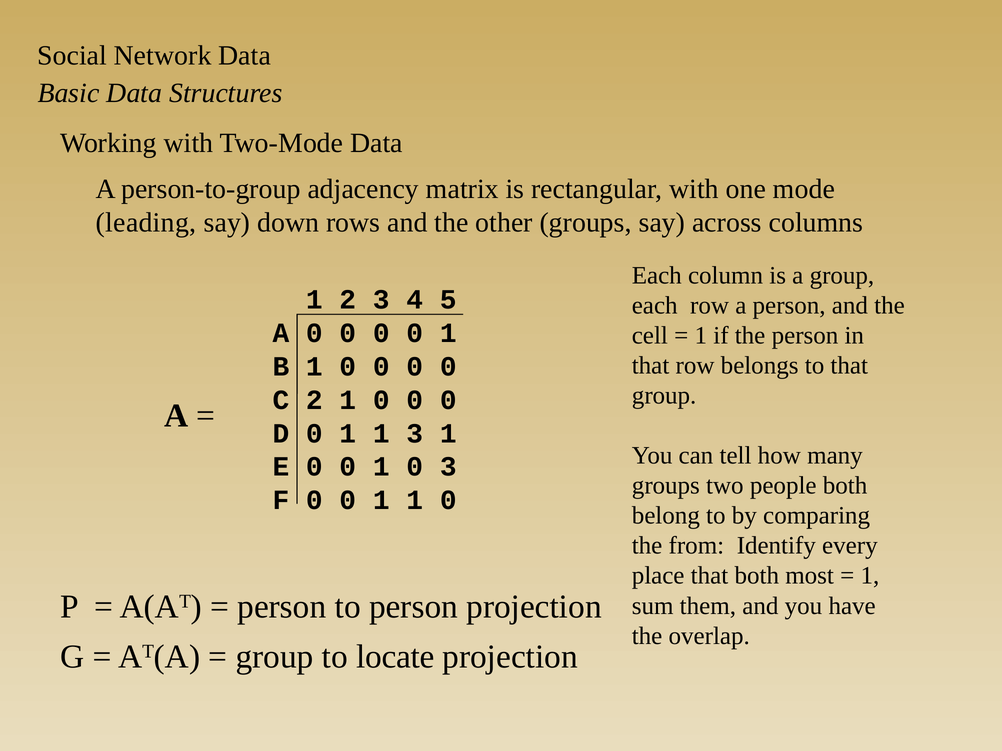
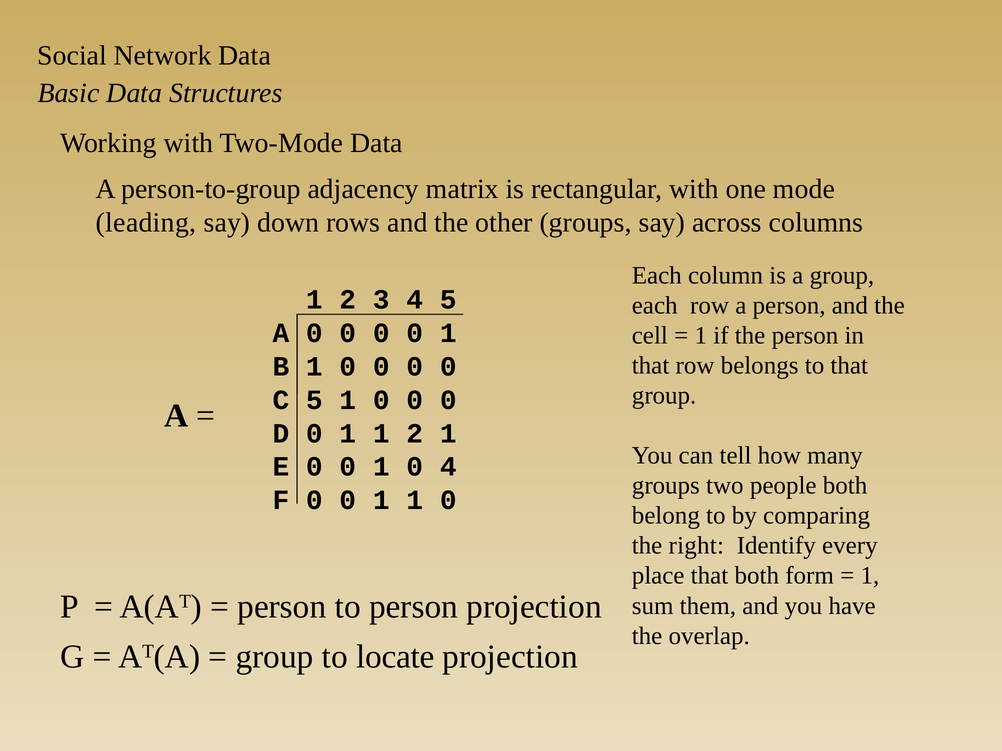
C 2: 2 -> 5 (314, 400)
1 1 3: 3 -> 2 (415, 434)
0 3: 3 -> 4 (448, 467)
from: from -> right (696, 546)
most: most -> form (810, 576)
